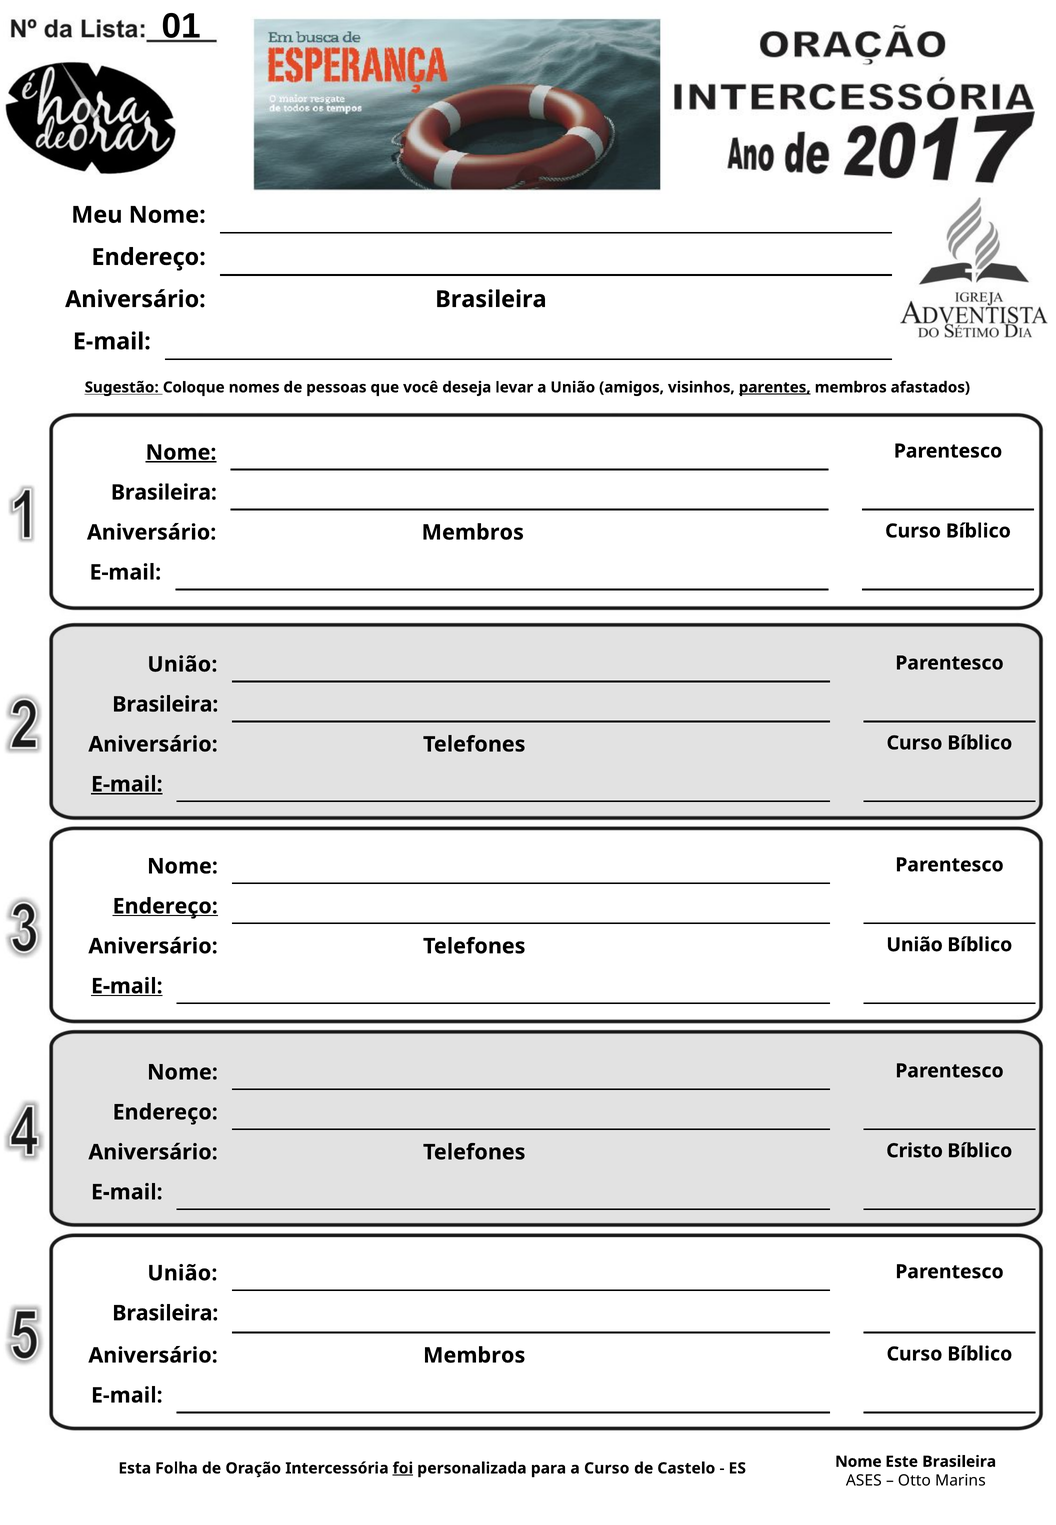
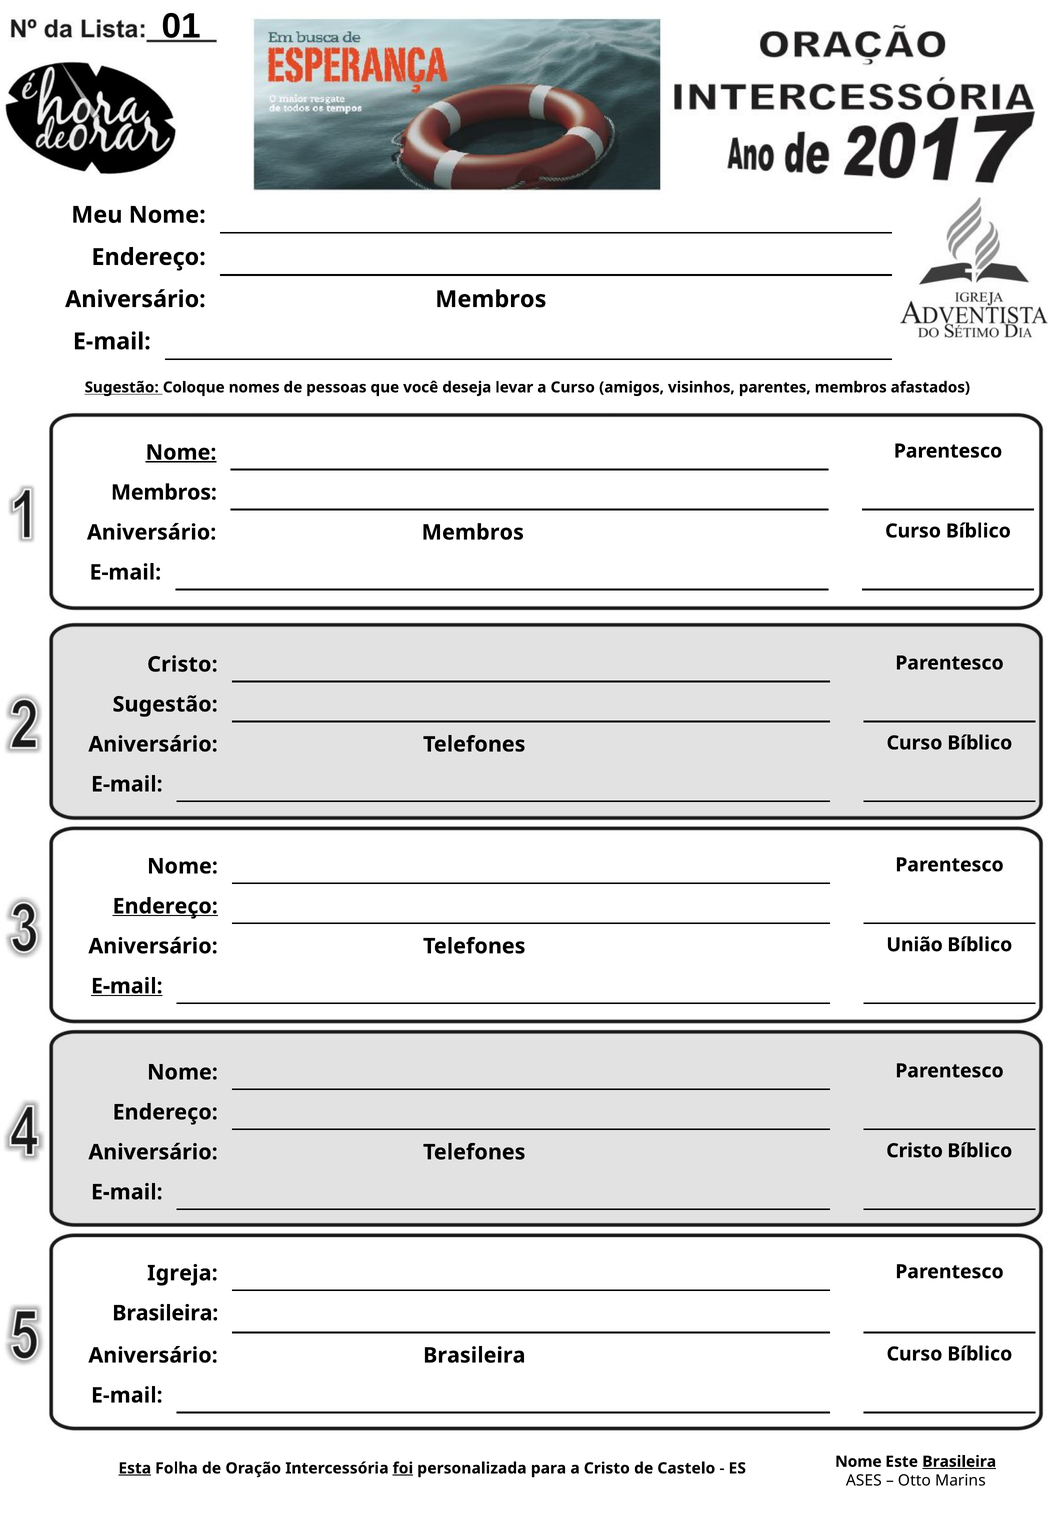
Brasileira: Brasileira -> Membros (491, 299)
a União: União -> Curso (573, 387)
parentes underline: present -> none (775, 387)
Brasileira: Brasileira -> Membros (164, 493)
União: União -> Cristo (182, 665)
Brasileira: Brasileira -> Sugestão (165, 705)
E-mail underline: present -> none (127, 785)
União: União -> Igreja (182, 1274)
Membros: Membros -> Brasileira (474, 1356)
Esta underline: none -> present (135, 1469)
a Curso: Curso -> Cristo (607, 1469)
Brasileira underline: none -> present (959, 1462)
